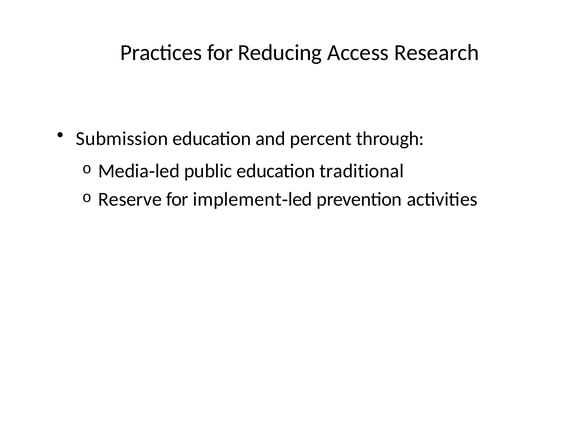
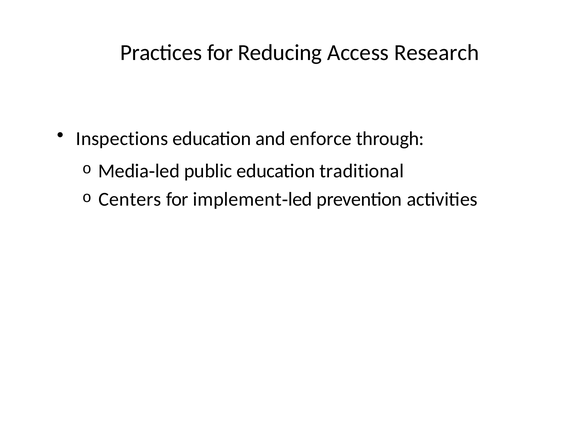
Submission: Submission -> Inspections (122, 139)
percent: percent -> enforce (321, 139)
Reserve: Reserve -> Centers (130, 199)
